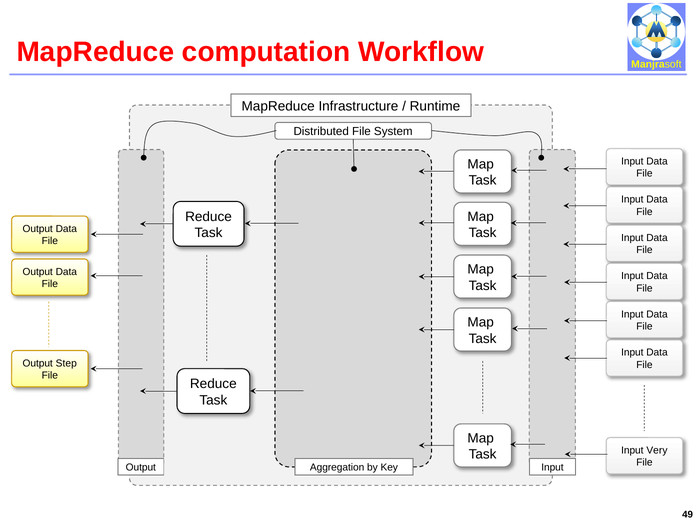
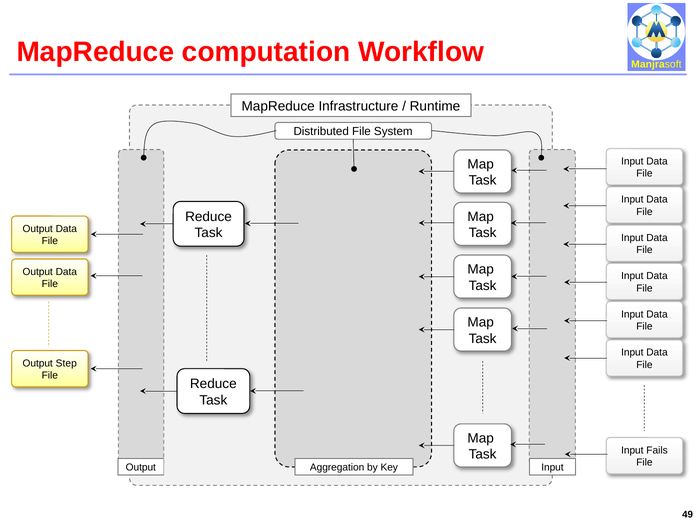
Very: Very -> Fails (657, 450)
